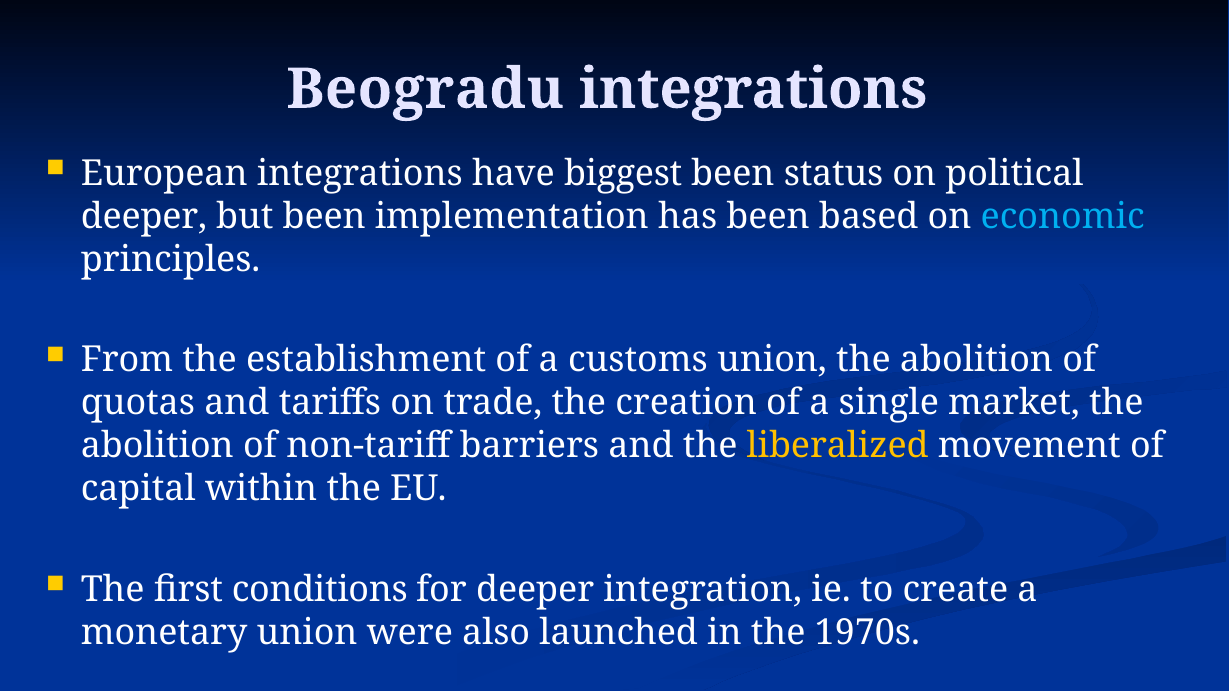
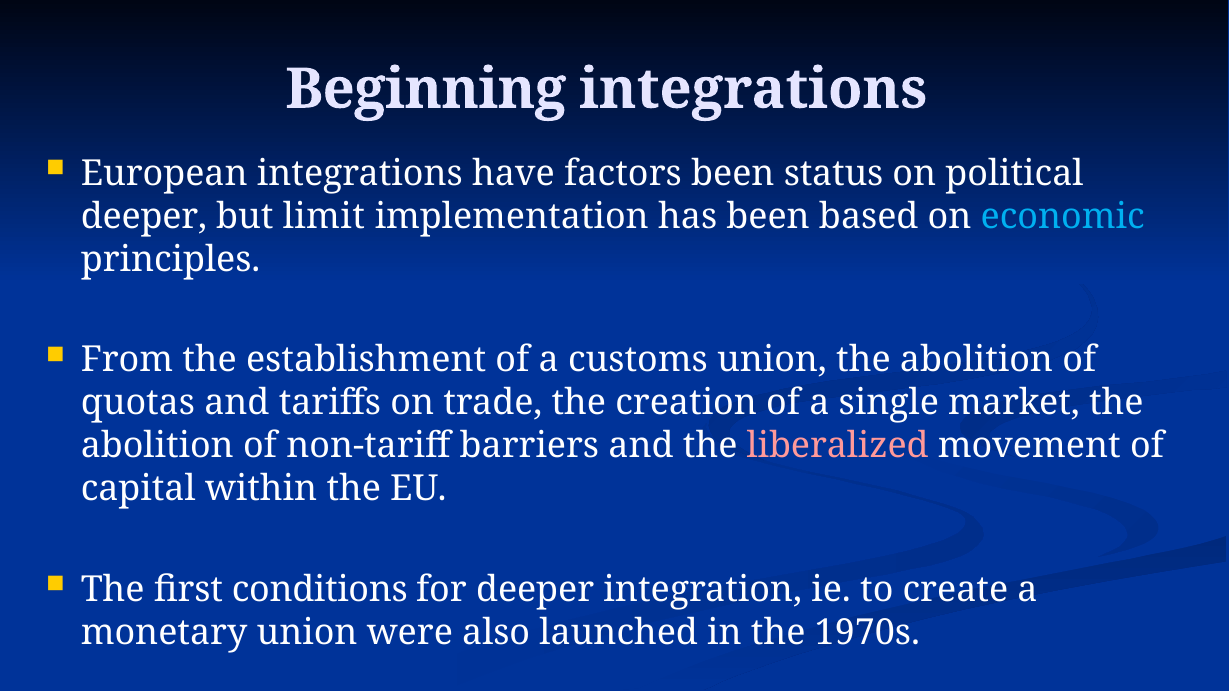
Beogradu: Beogradu -> Beginning (426, 89)
biggest: biggest -> factors (623, 174)
but been: been -> limit (324, 217)
liberalized colour: yellow -> pink (838, 446)
